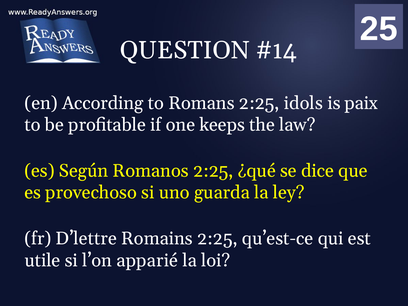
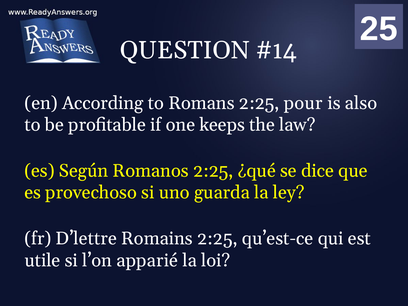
idols: idols -> pour (303, 103)
paix: paix -> also (361, 103)
